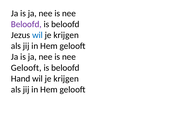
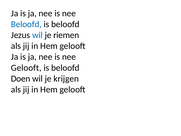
Beloofd colour: purple -> blue (26, 24)
krijgen: krijgen -> riemen (66, 35)
Hand: Hand -> Doen (21, 78)
